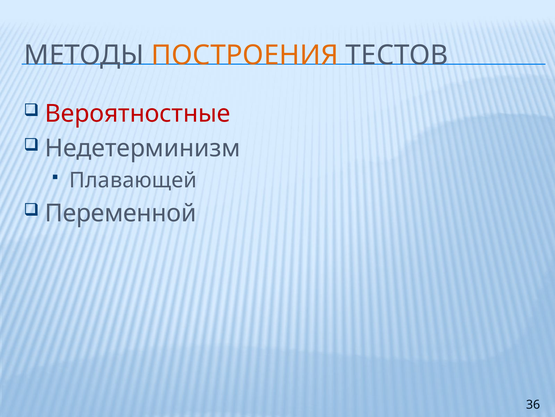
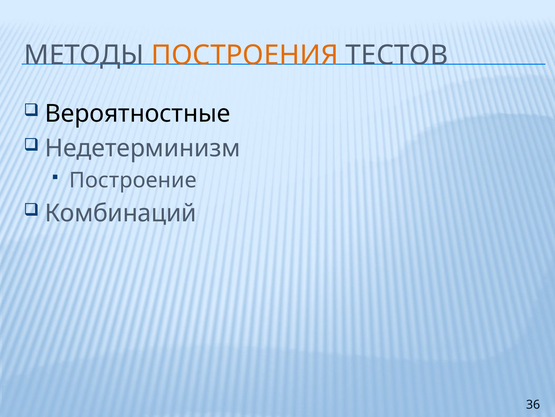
Вероятностные colour: red -> black (138, 114)
Плавающей: Плавающей -> Построение (133, 180)
Переменной: Переменной -> Комбинаций (121, 213)
